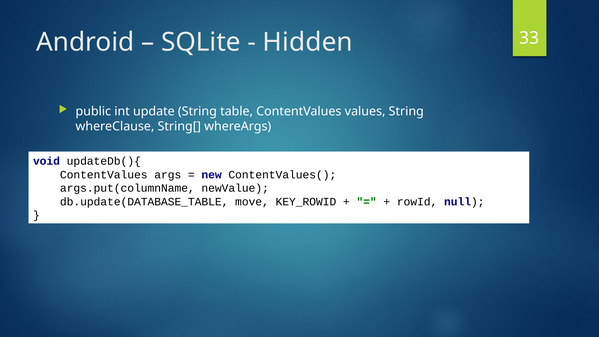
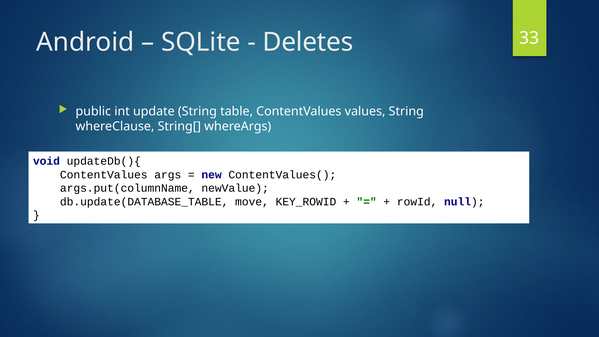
Hidden: Hidden -> Deletes (308, 42)
